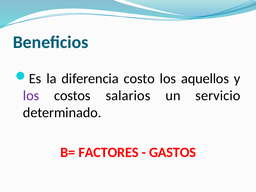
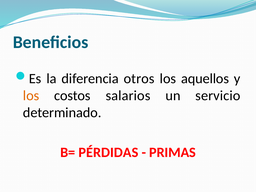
costo: costo -> otros (139, 79)
los colour: purple -> orange (31, 96)
FACTORES: FACTORES -> PÉRDIDAS (108, 152)
GASTOS: GASTOS -> PRIMAS (173, 152)
